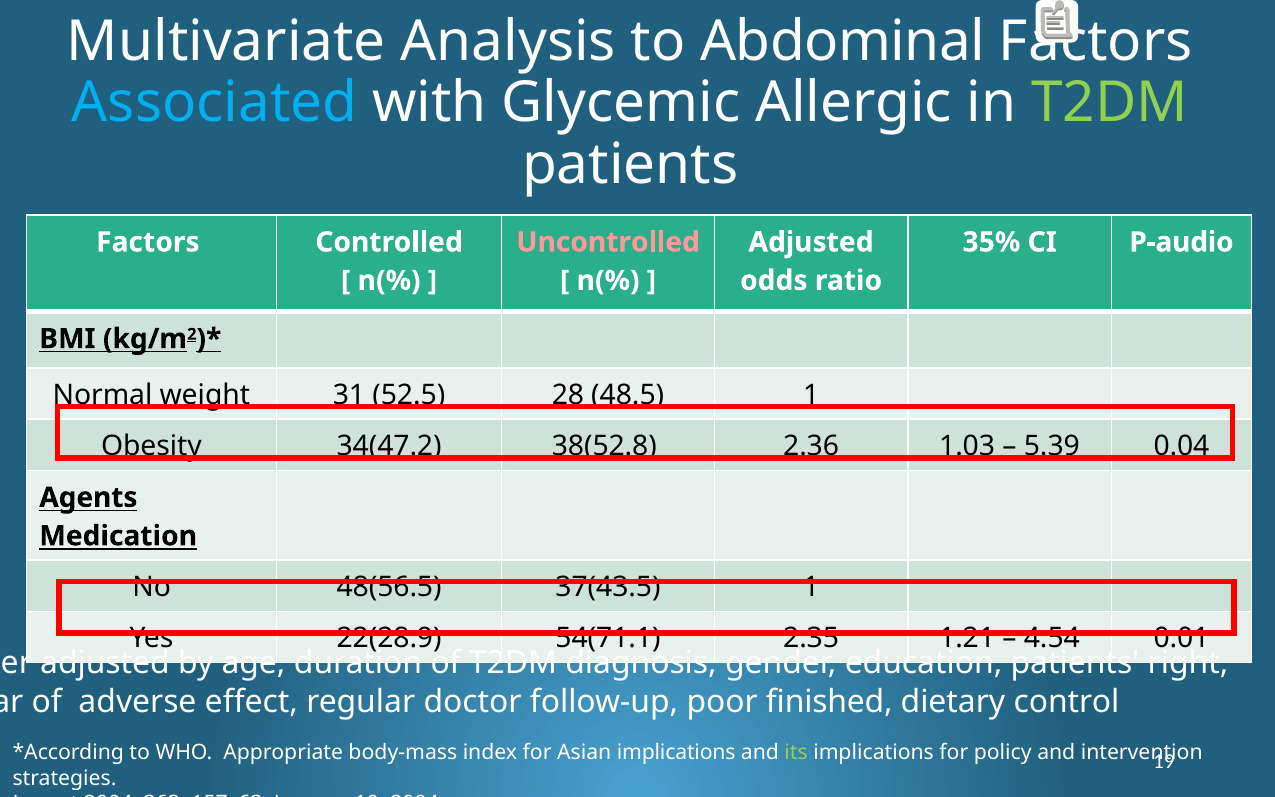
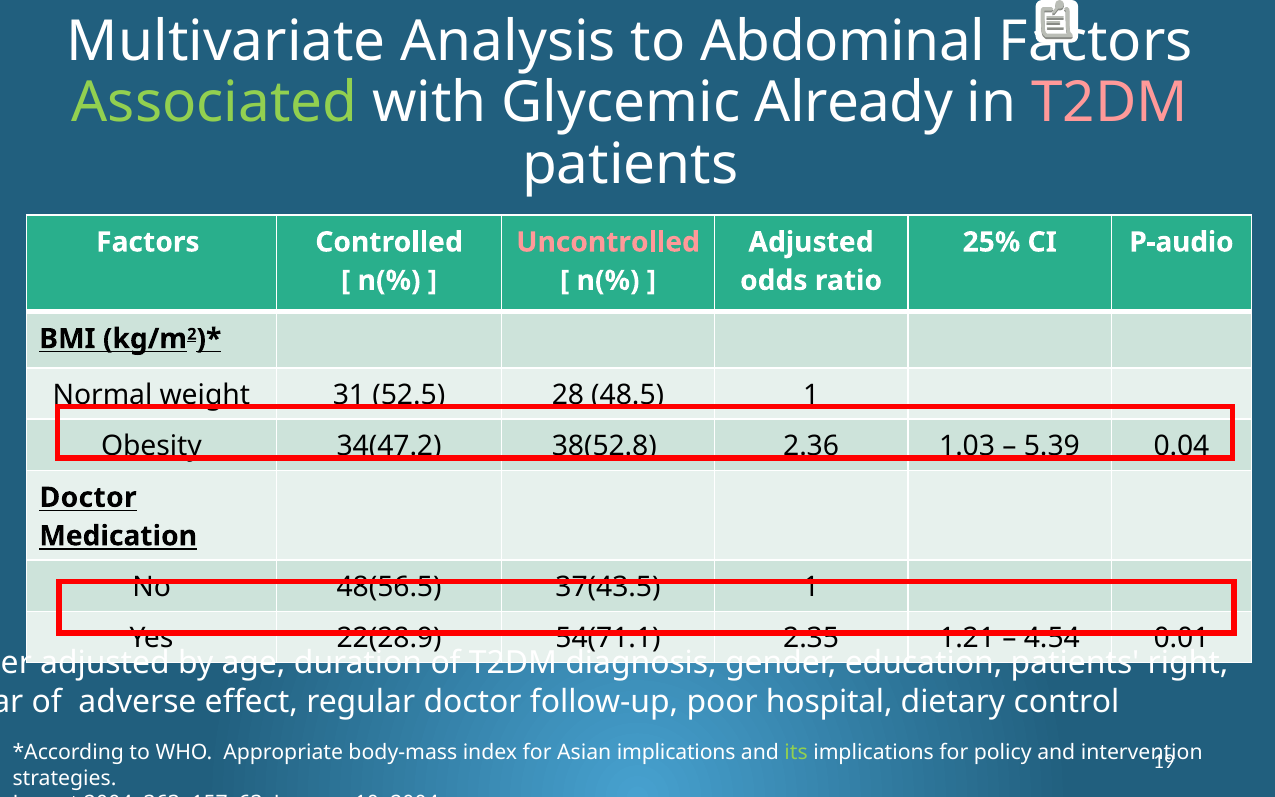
Associated colour: light blue -> light green (215, 103)
Allergic: Allergic -> Already (854, 103)
T2DM colour: light green -> pink (1110, 103)
35%: 35% -> 25% (991, 242)
Agents: Agents -> Doctor (88, 497)
finished: finished -> hospital (829, 702)
